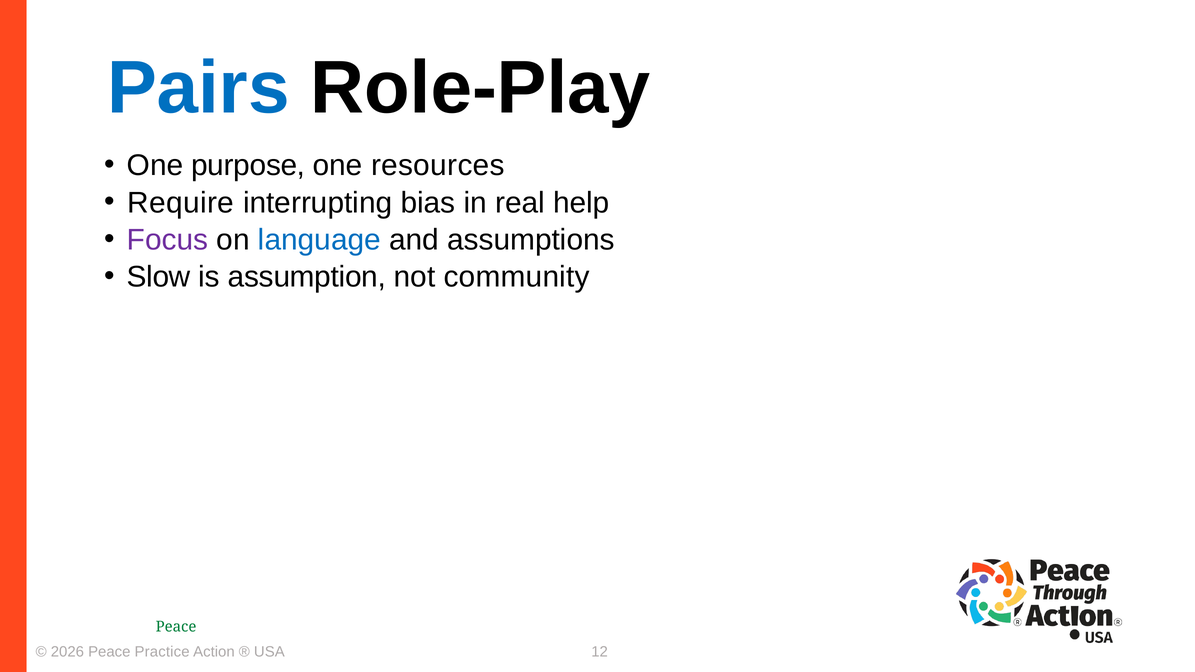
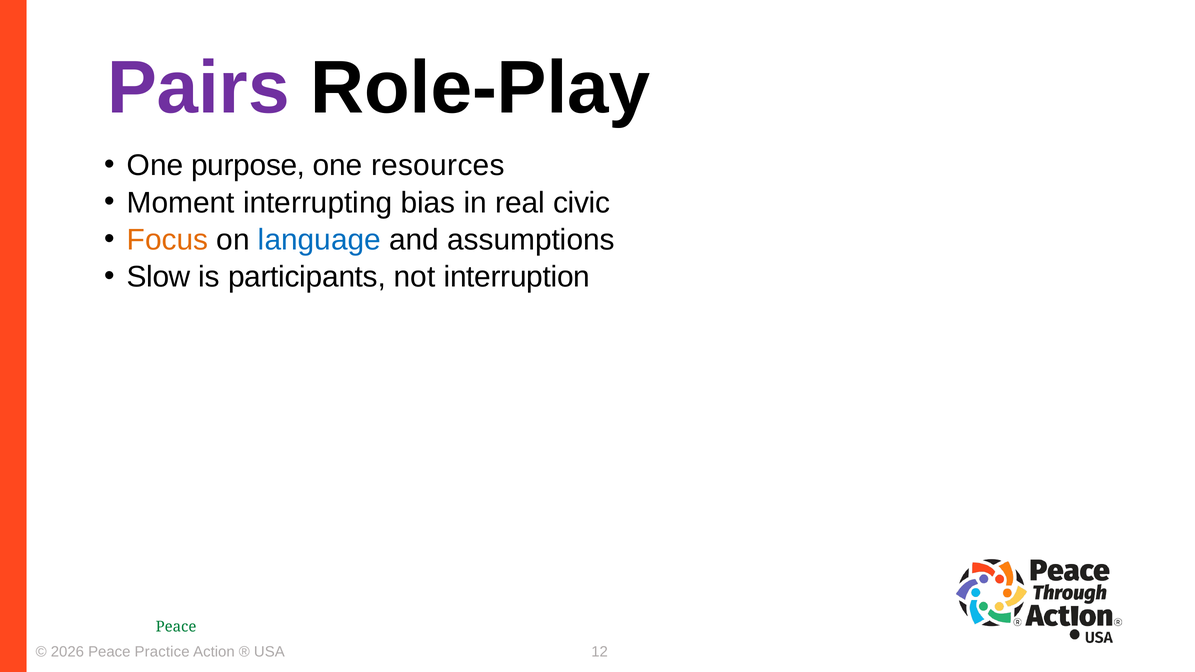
Pairs colour: blue -> purple (198, 88)
Require: Require -> Moment (181, 203)
help: help -> civic (582, 203)
Focus colour: purple -> orange (168, 240)
assumption: assumption -> participants (307, 277)
community: community -> interruption (517, 277)
